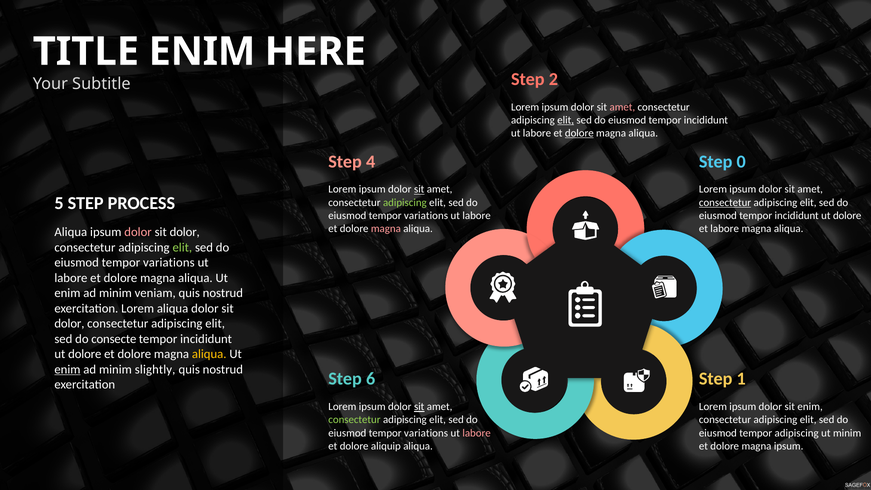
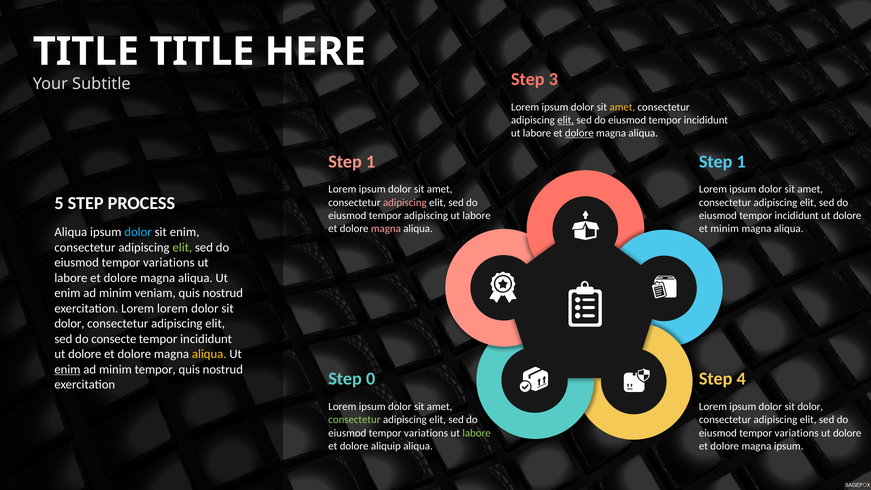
ENIM: ENIM -> TITLE (202, 52)
2: 2 -> 3 (553, 79)
amet colour: pink -> yellow (622, 107)
4: 4 -> 1 (371, 162)
0: 0 -> 1 (741, 162)
sit underline: present -> none (419, 189)
adipiscing colour: light green -> pink (405, 202)
consectetur underline: present -> none (725, 202)
variations: variations -> adipiscing (426, 216)
et labore: labore -> minim (725, 229)
dolor colour: pink -> light blue (138, 232)
dolor: dolor -> enim (185, 232)
Lorem aliqua: aliqua -> lorem (172, 308)
minim slightly: slightly -> tempor (155, 369)
6: 6 -> 0 (371, 379)
1: 1 -> 4 (741, 379)
sit underline: present -> none (419, 407)
ipsum dolor sit enim: enim -> dolor (810, 407)
labore colour: pink -> light green (477, 433)
adipiscing: adipiscing -> variations (797, 433)
minim: minim -> dolore (847, 433)
